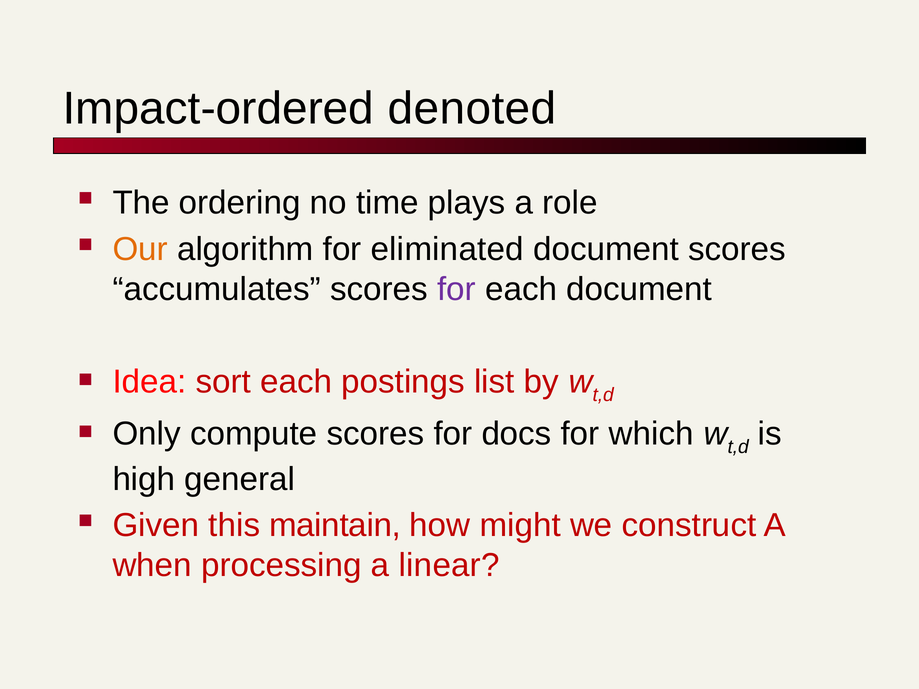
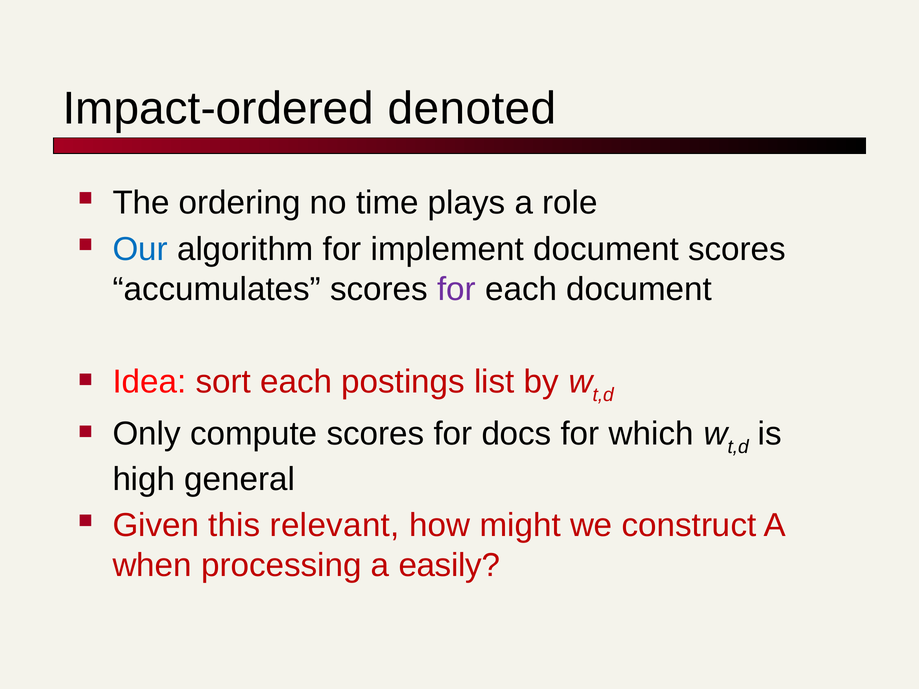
Our colour: orange -> blue (140, 249)
eliminated: eliminated -> implement (447, 249)
maintain: maintain -> relevant (335, 526)
linear: linear -> easily (449, 565)
